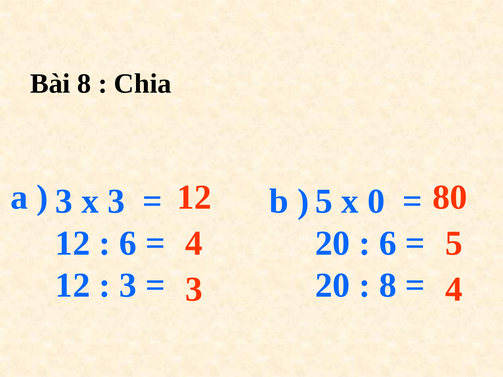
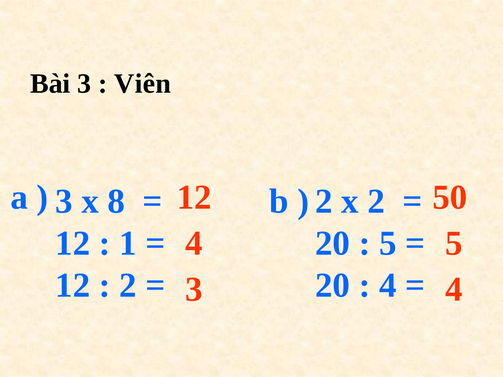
Bài 8: 8 -> 3 (84, 84)
Chia: Chia -> Viên (143, 84)
5: 5 -> 2 (324, 202)
x 0: 0 -> 2 (376, 202)
x 3: 3 -> 8 (116, 202)
80: 80 -> 50 (450, 197)
6: 6 -> 1 (128, 243)
6: 6 -> 5 (388, 243)
3: 3 -> 2 (128, 285)
8: 8 -> 4 (388, 285)
